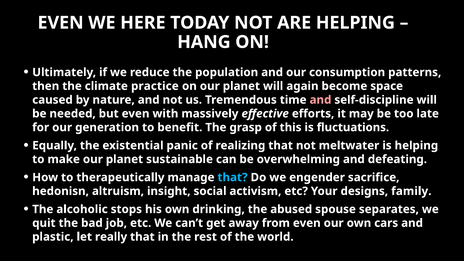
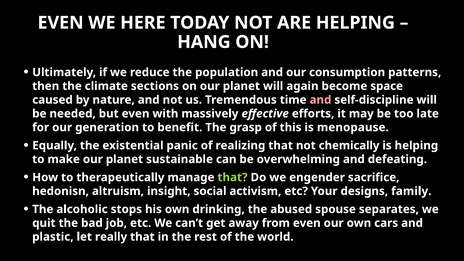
practice: practice -> sections (155, 86)
fluctuations: fluctuations -> menopause (353, 127)
meltwater: meltwater -> chemically (349, 145)
that colour: light blue -> light green (233, 177)
